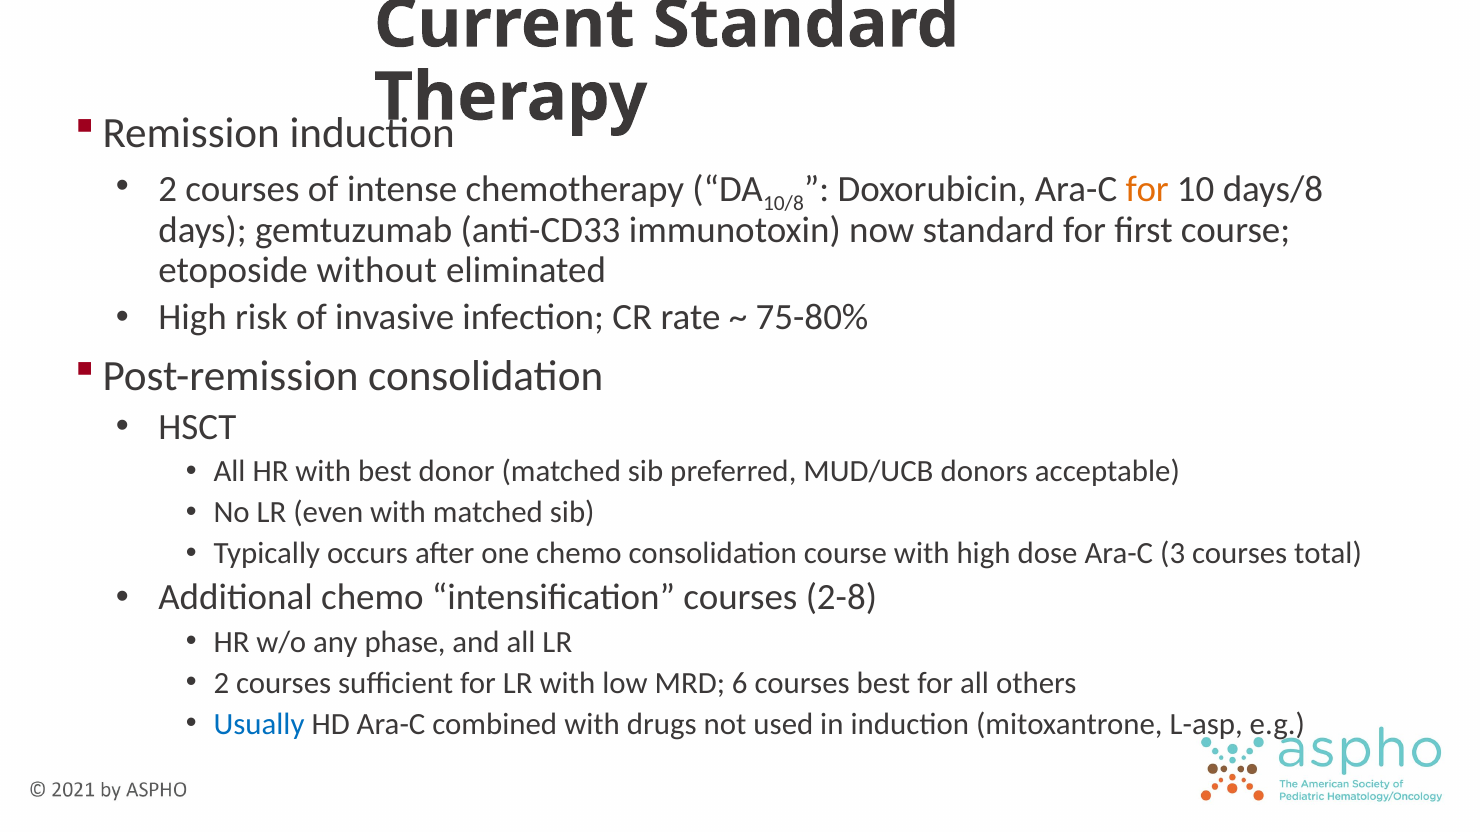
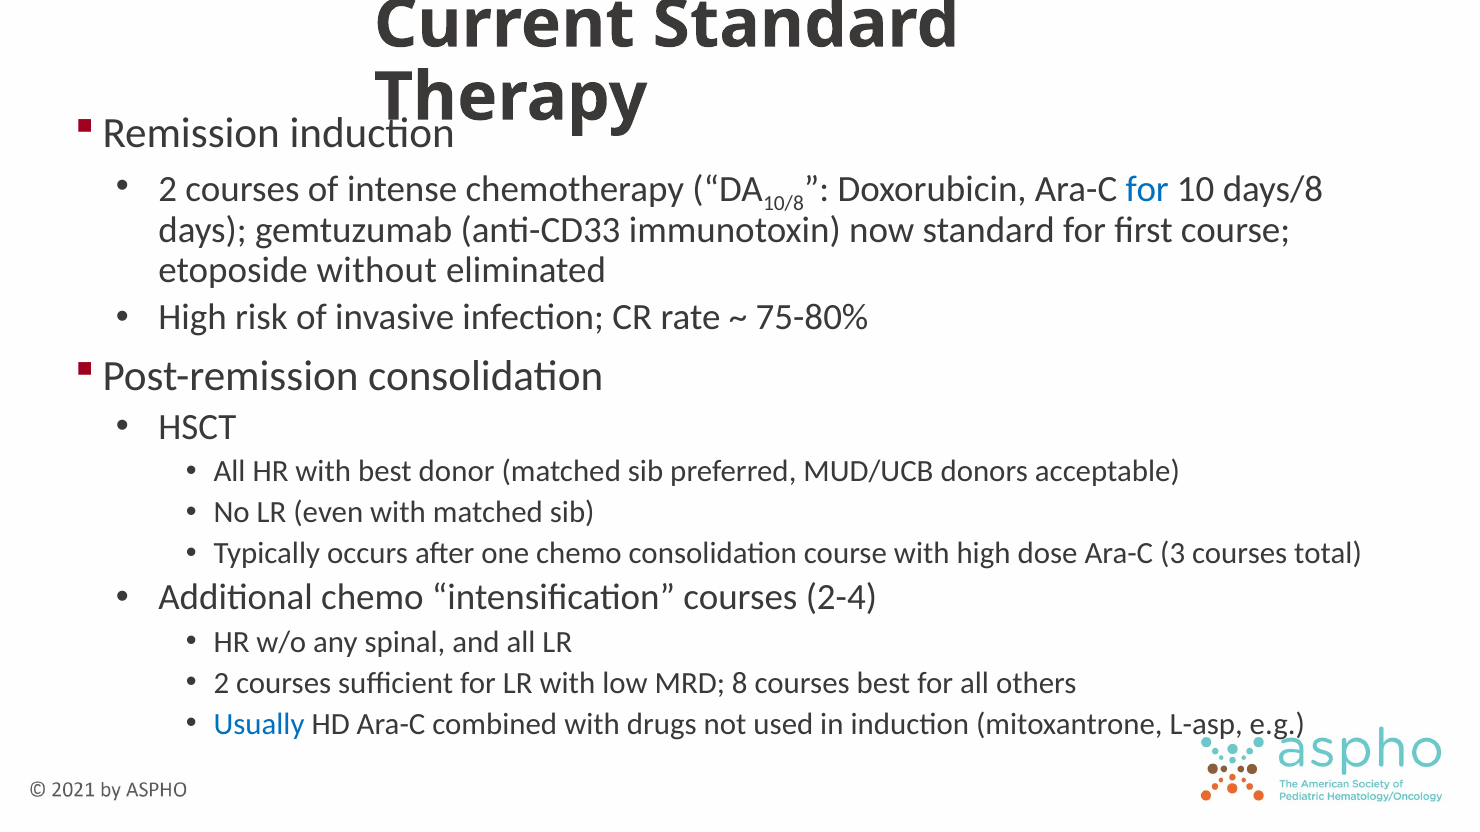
for colour: orange -> blue (1147, 189)
2-8: 2-8 -> 2-4 (841, 598)
phase: phase -> spinal (405, 642)
6: 6 -> 8 (740, 683)
